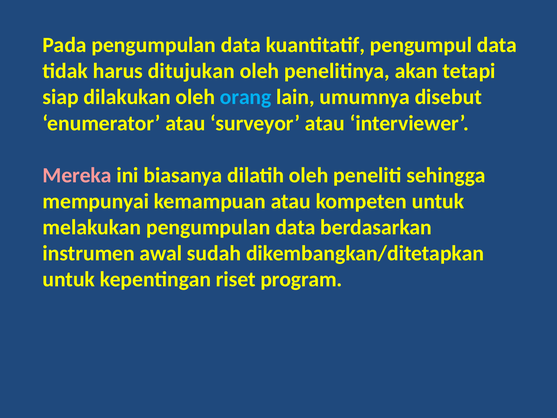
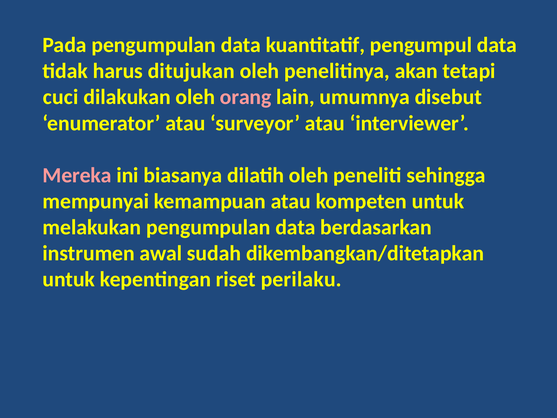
siap: siap -> cuci (61, 97)
orang colour: light blue -> pink (246, 97)
program: program -> perilaku (301, 279)
